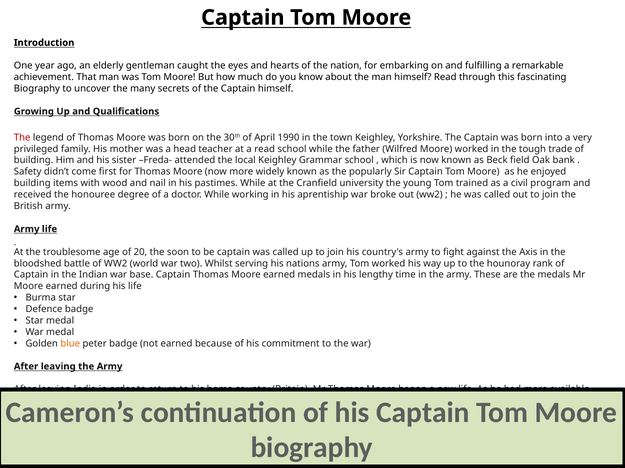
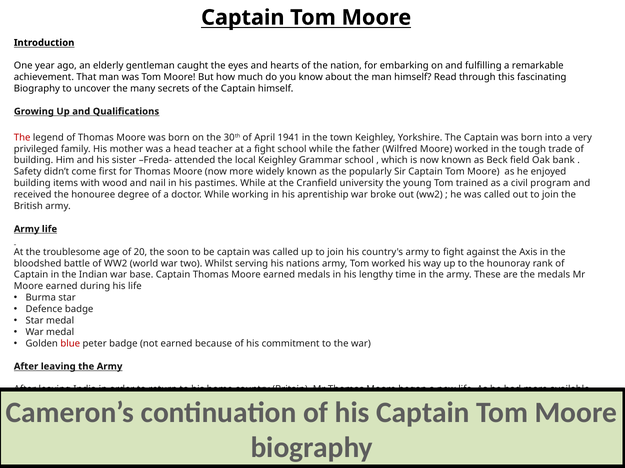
1990: 1990 -> 1941 (288, 138)
a read: read -> fight (265, 149)
blue colour: orange -> red (70, 344)
